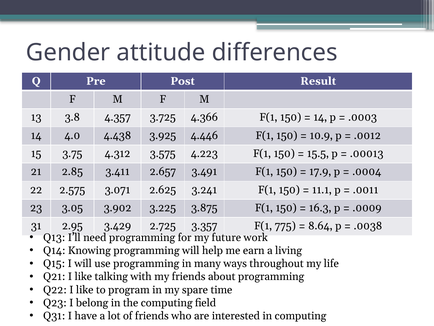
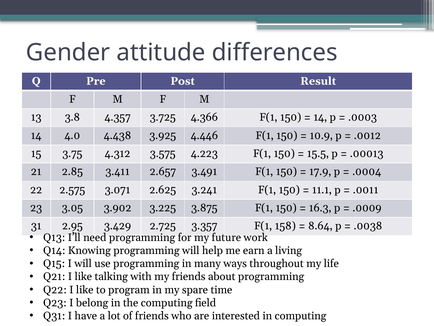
775: 775 -> 158 (285, 226)
